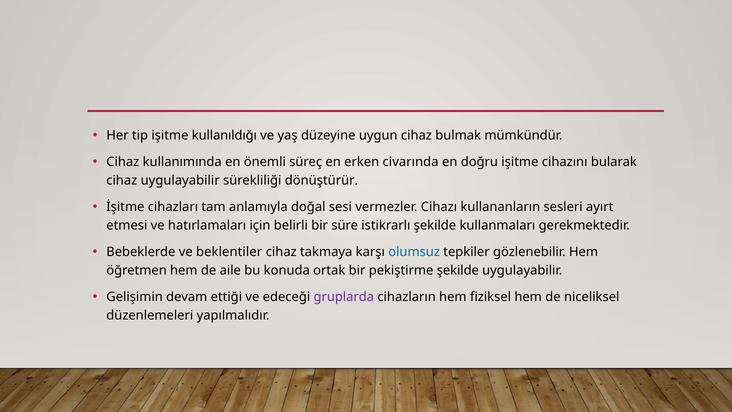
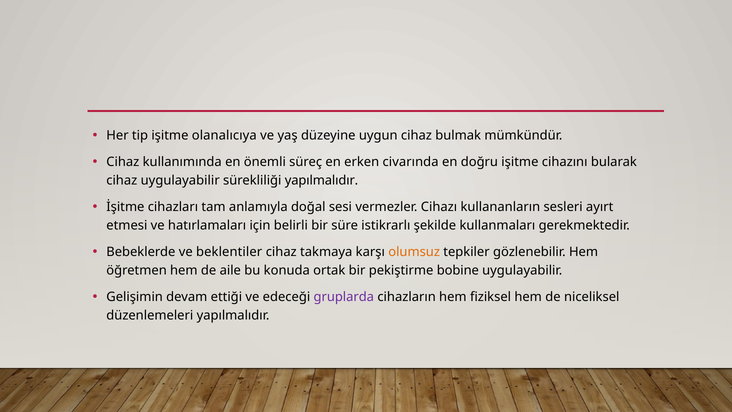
kullanıldığı: kullanıldığı -> olanalıcıya (224, 136)
sürekliliği dönüştürür: dönüştürür -> yapılmalıdır (322, 181)
olumsuz colour: blue -> orange (414, 252)
pekiştirme şekilde: şekilde -> bobine (458, 270)
